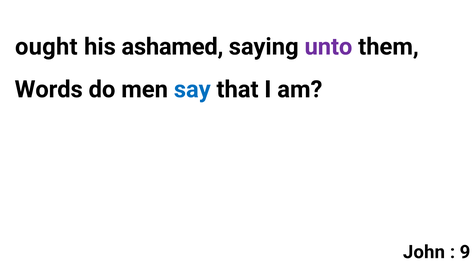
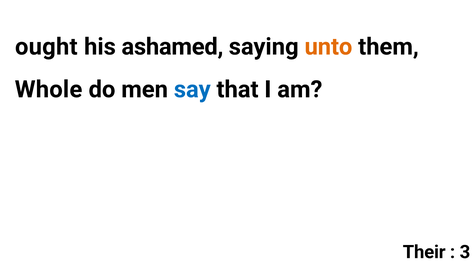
unto colour: purple -> orange (328, 47)
Words: Words -> Whole (49, 90)
John: John -> Their (424, 252)
9: 9 -> 3 (465, 252)
